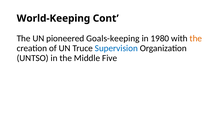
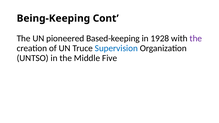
World-Keeping: World-Keeping -> Being-Keeping (53, 18)
Goals-keeping: Goals-keeping -> Based-keeping (113, 38)
1980: 1980 -> 1928 (160, 38)
the colour: orange -> purple (196, 38)
